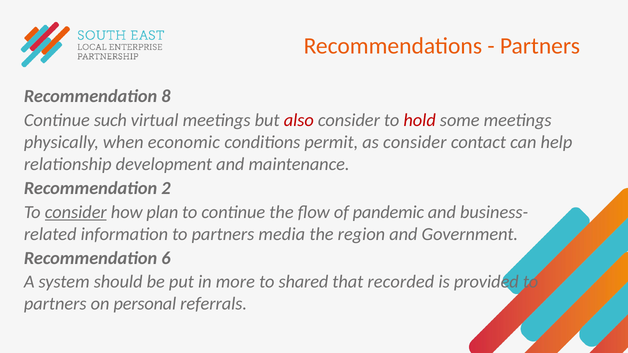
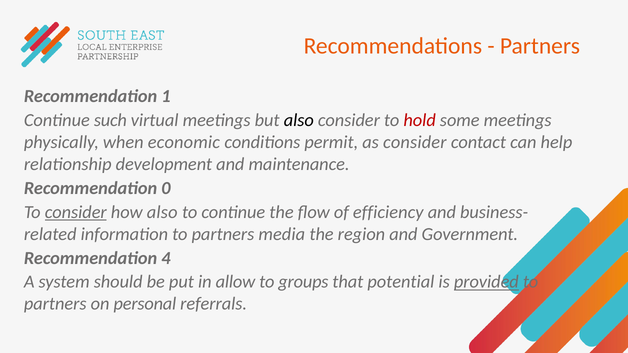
8: 8 -> 1 (166, 96)
also colour: red -> black (299, 120)
2: 2 -> 0 (166, 188)
how plan: plan -> also (162, 212)
pandemic: pandemic -> efficiency (388, 212)
6: 6 -> 4 (166, 258)
more: more -> allow (235, 282)
shared: shared -> groups (303, 282)
recorded: recorded -> potential (401, 282)
provided underline: none -> present (486, 282)
